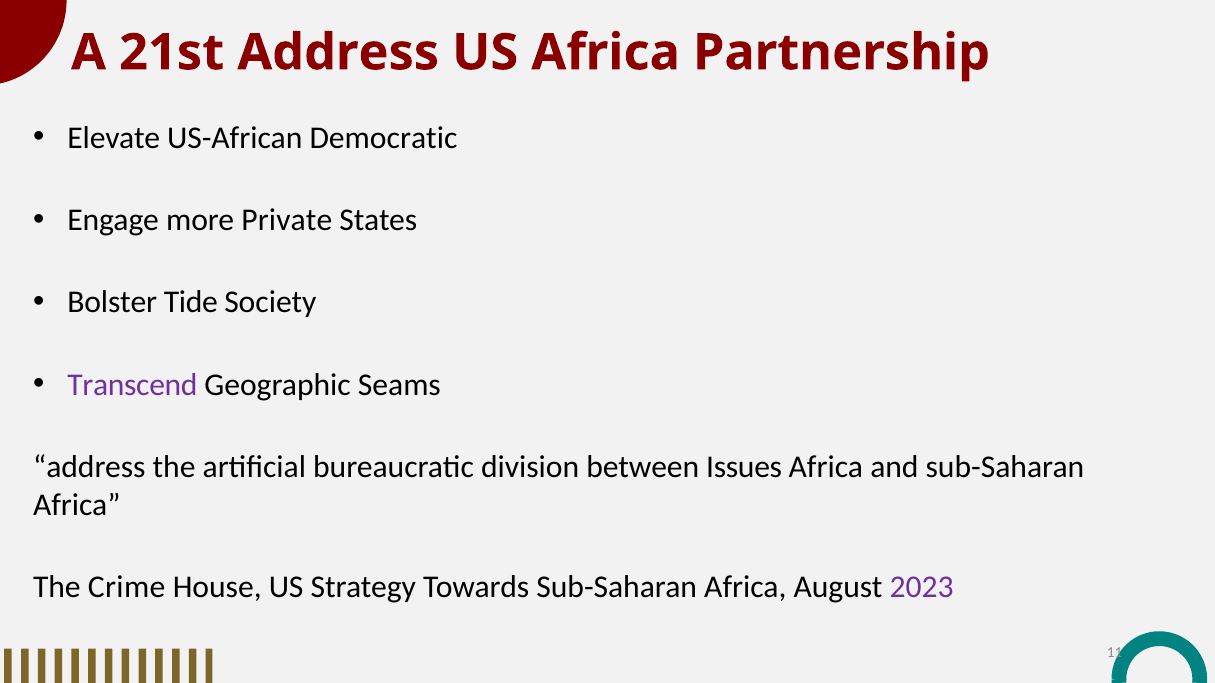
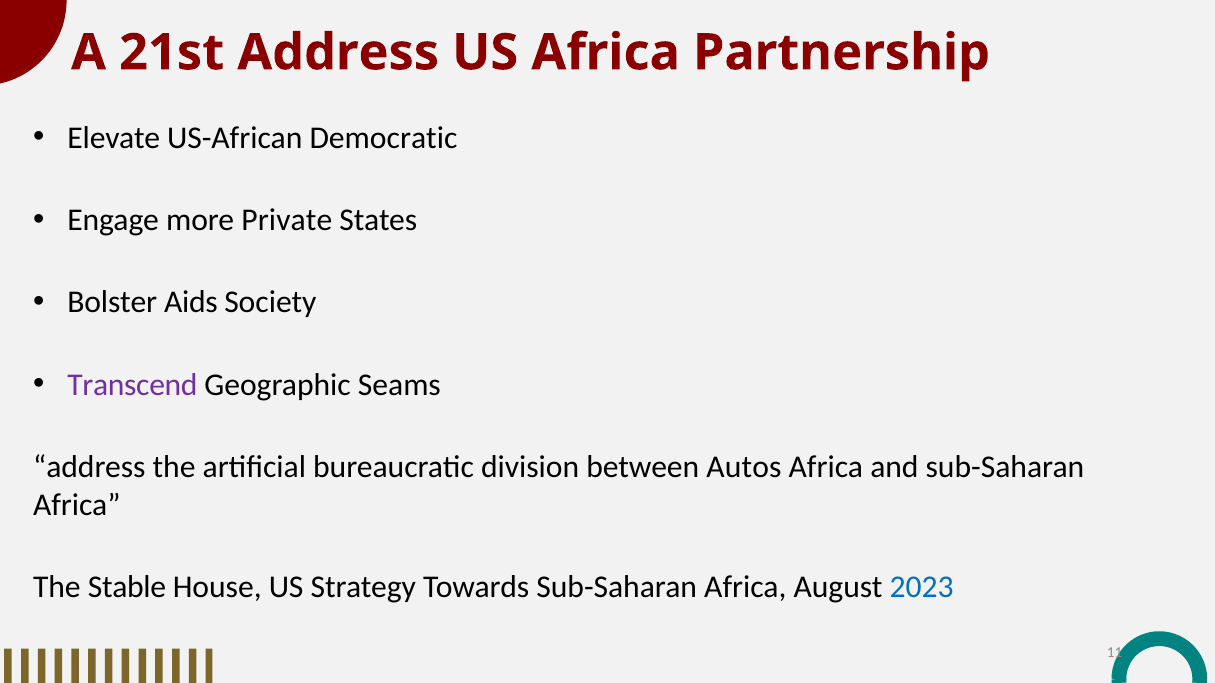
Tide: Tide -> Aids (191, 303)
Issues: Issues -> Autos (744, 467)
Crime: Crime -> Stable (127, 587)
2023 colour: purple -> blue (922, 587)
